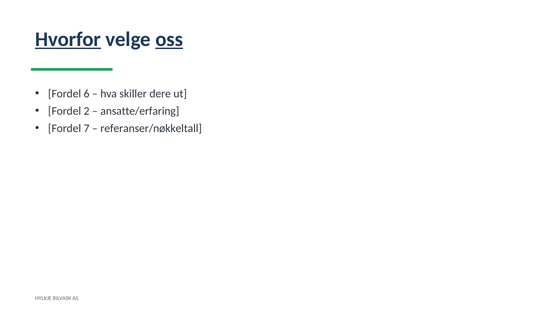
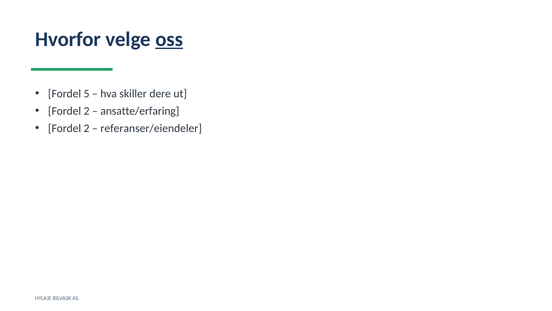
Hvorfor underline: present -> none (68, 39)
6: 6 -> 5 (87, 93)
7: 7 -> 2 (87, 128)
referanser/nøkkeltall: referanser/nøkkeltall -> referanser/eiendeler (151, 128)
